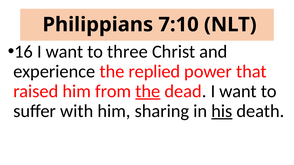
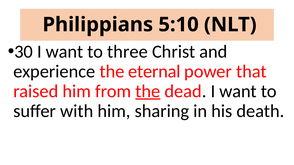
7:10: 7:10 -> 5:10 (179, 25)
16: 16 -> 30 (24, 52)
replied: replied -> eternal (154, 72)
his underline: present -> none (222, 111)
